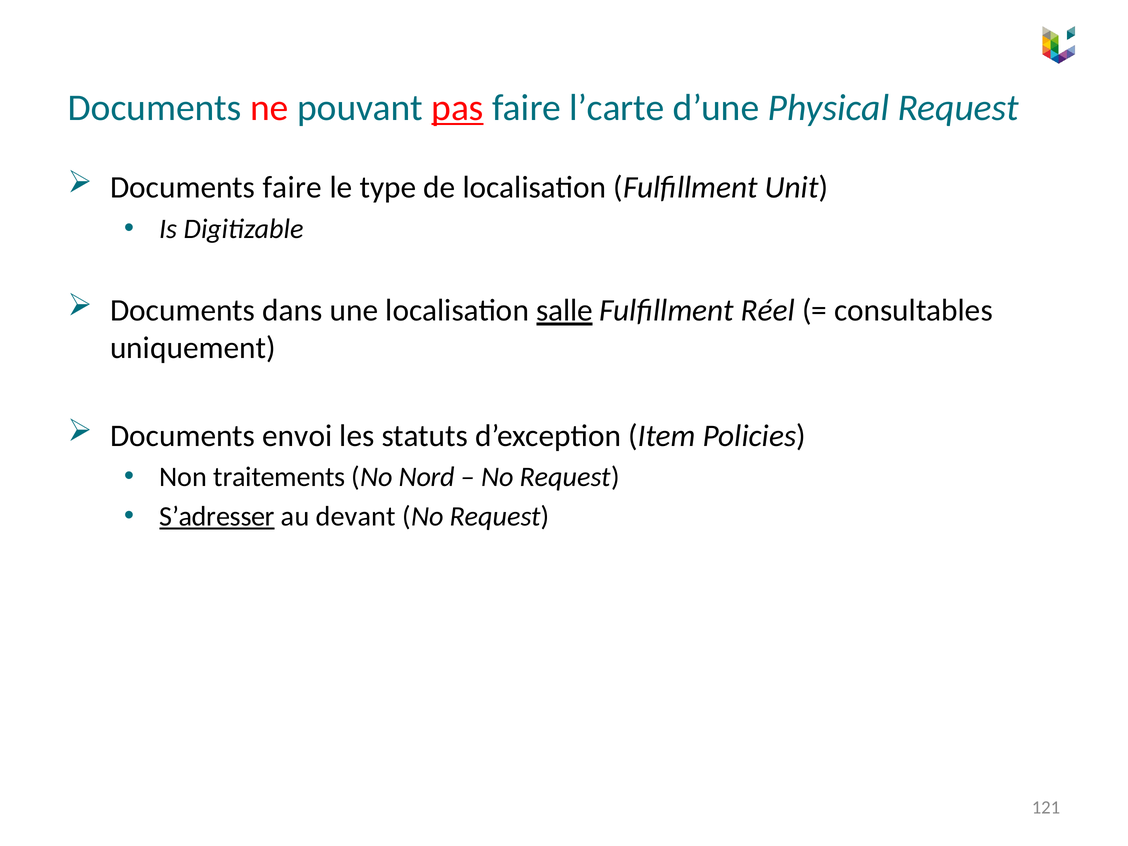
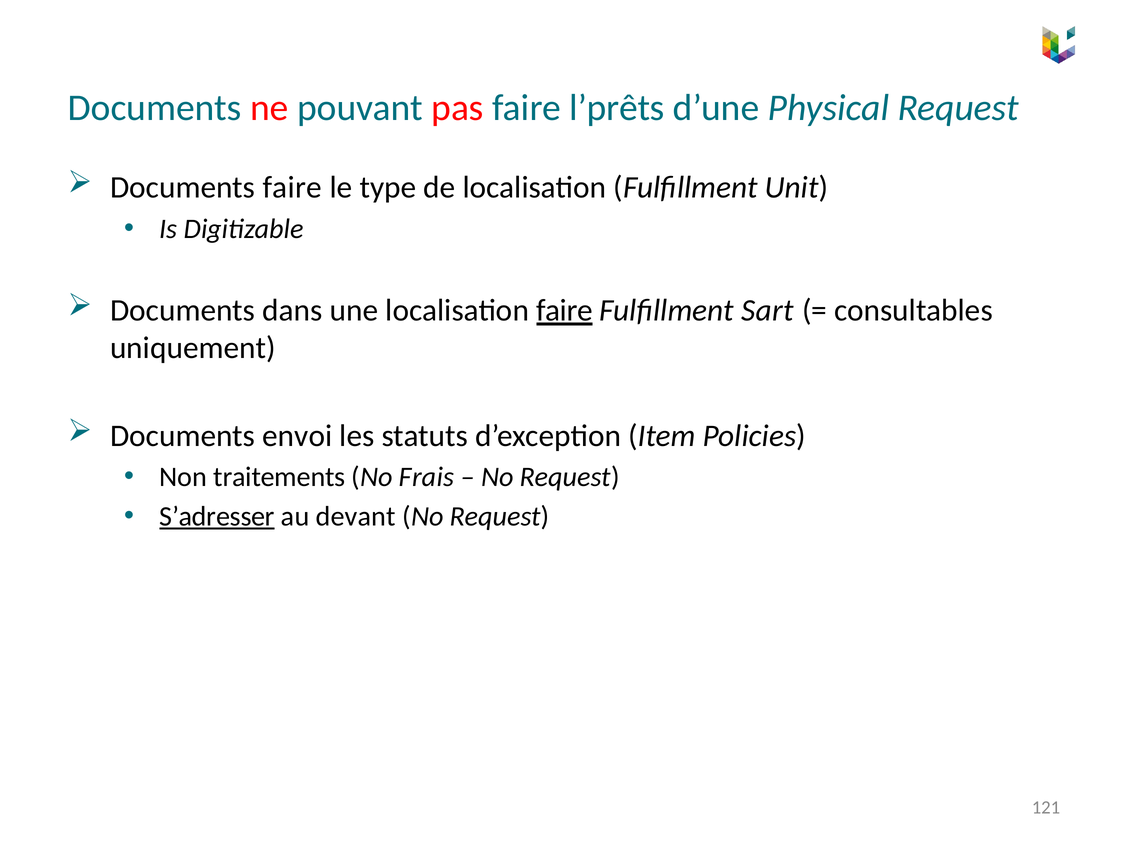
pas underline: present -> none (457, 108)
l’carte: l’carte -> l’prêts (617, 108)
localisation salle: salle -> faire (565, 310)
Réel: Réel -> Sart (768, 310)
Nord: Nord -> Frais (427, 477)
